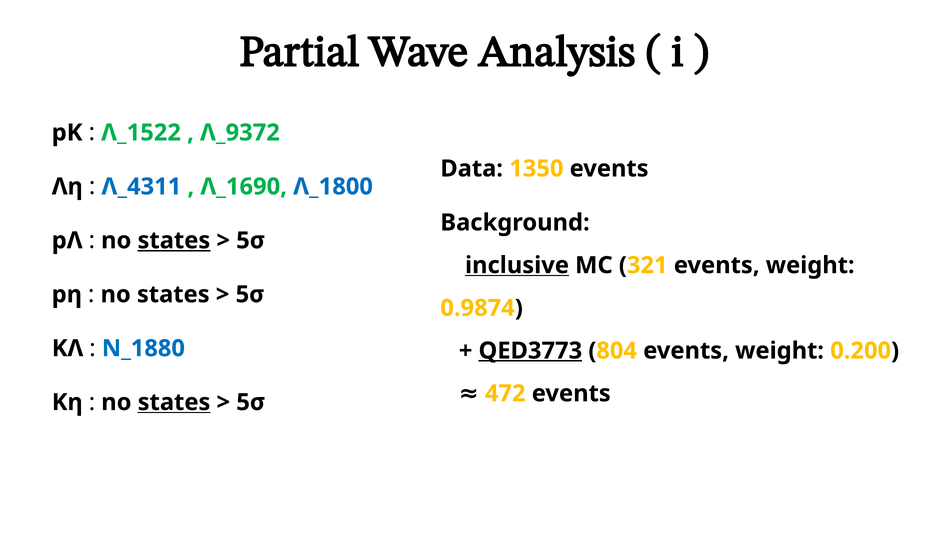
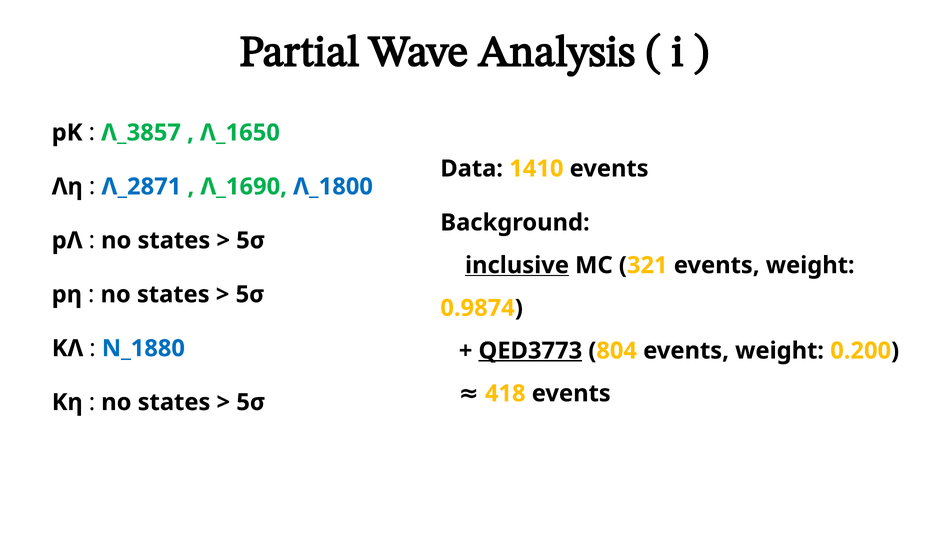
Λ_1522: Λ_1522 -> Λ_3857 (141, 133)
Λ_9372: Λ_9372 -> Λ_1650 (240, 133)
1350: 1350 -> 1410 (536, 169)
Λ_4311: Λ_4311 -> Λ_2871 (141, 187)
states underline: present -> none (174, 240)
472: 472 -> 418 (505, 393)
states underline: present -> none (174, 402)
